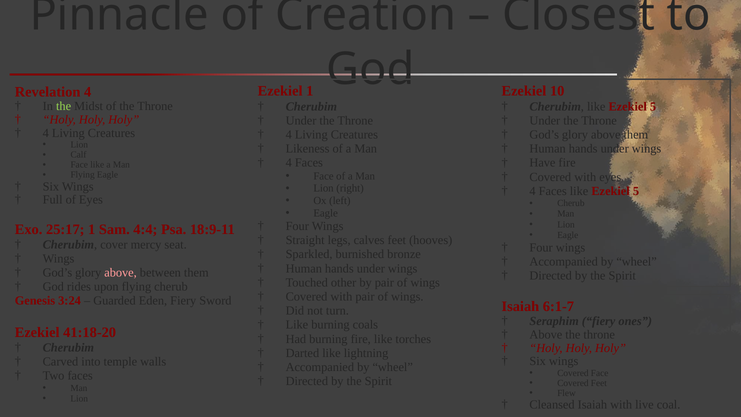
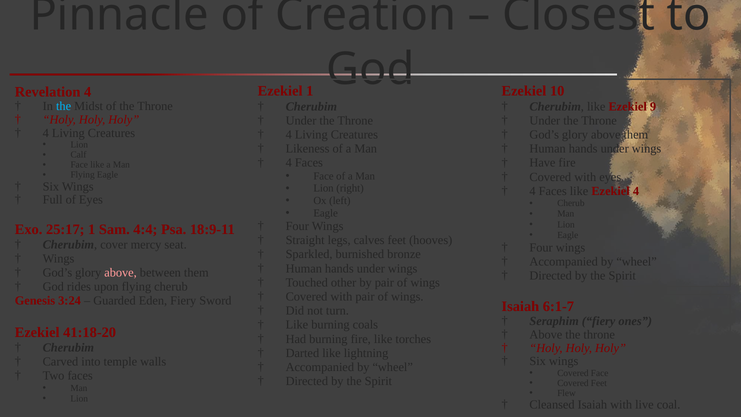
the colour: light green -> light blue (64, 106)
Cherubim like Ezekiel 5: 5 -> 9 (653, 106)
Faces like Ezekiel 5: 5 -> 4 (636, 191)
